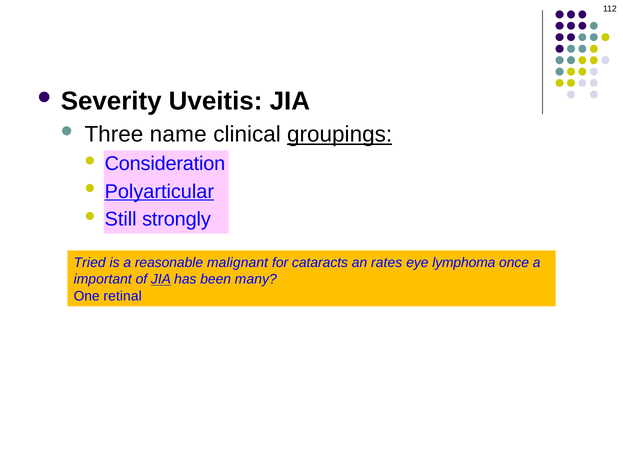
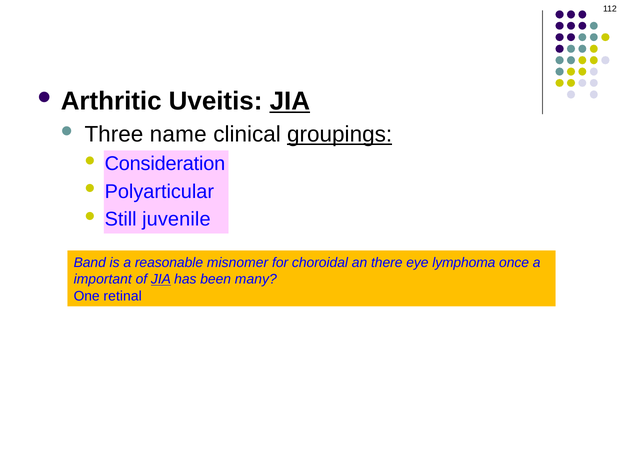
Severity: Severity -> Arthritic (111, 101)
JIA underline: none -> present (290, 101)
Polyarticular underline: present -> none (159, 192)
strongly: strongly -> juvenile (176, 219)
Tried: Tried -> Band (90, 263)
malignant: malignant -> misnomer (238, 263)
cataracts: cataracts -> choroidal (320, 263)
rates: rates -> there (387, 263)
